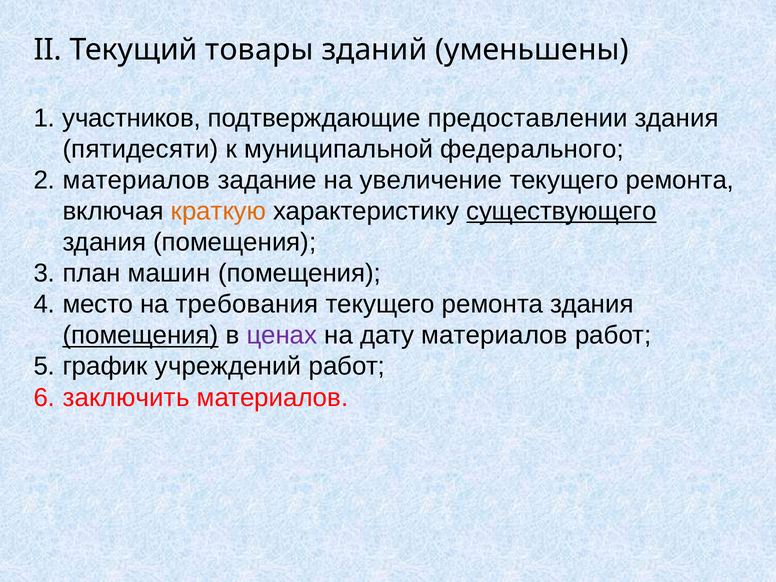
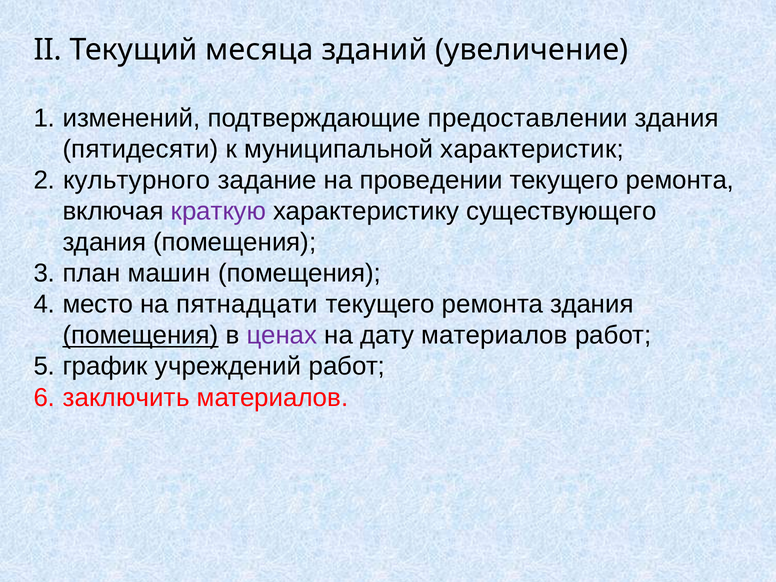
товары: товары -> месяца (260, 50)
уменьшены: уменьшены -> увеличение (532, 50)
участников: участников -> изменений (131, 118)
федерального: федерального -> характеристик (532, 149)
материалов: материалов -> культурного (137, 180)
увеличение: увеличение -> проведении (431, 180)
краткую colour: orange -> purple (219, 211)
существующего underline: present -> none (561, 211)
требования: требования -> пятнадцати (247, 304)
